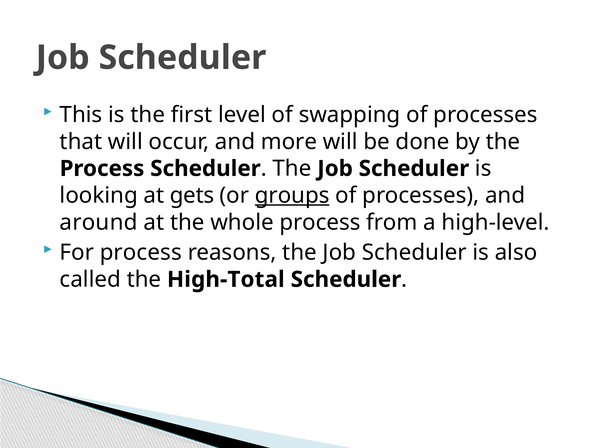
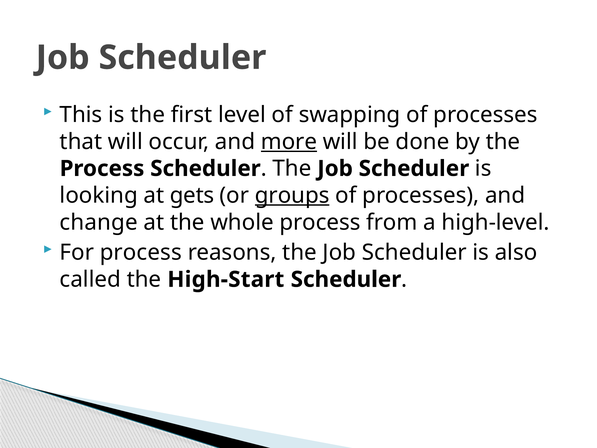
more underline: none -> present (289, 142)
around: around -> change (99, 222)
High-Total: High-Total -> High-Start (226, 279)
